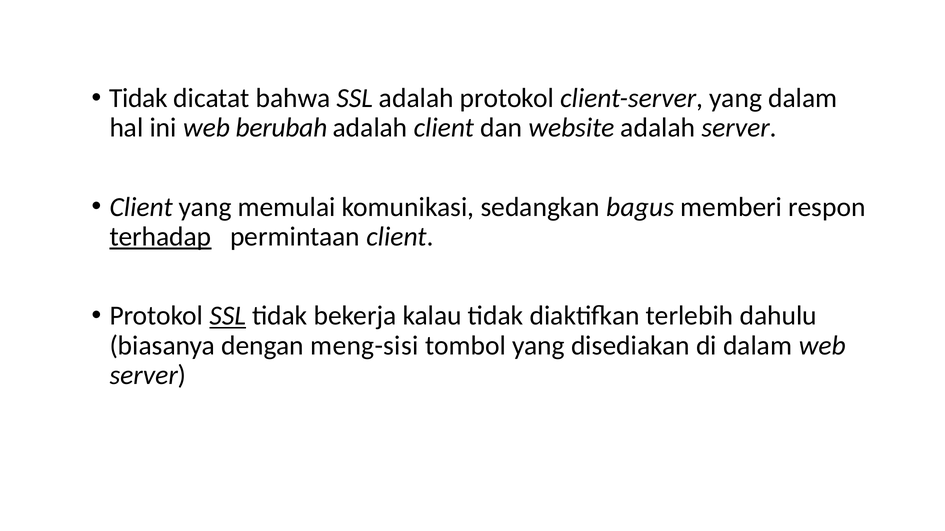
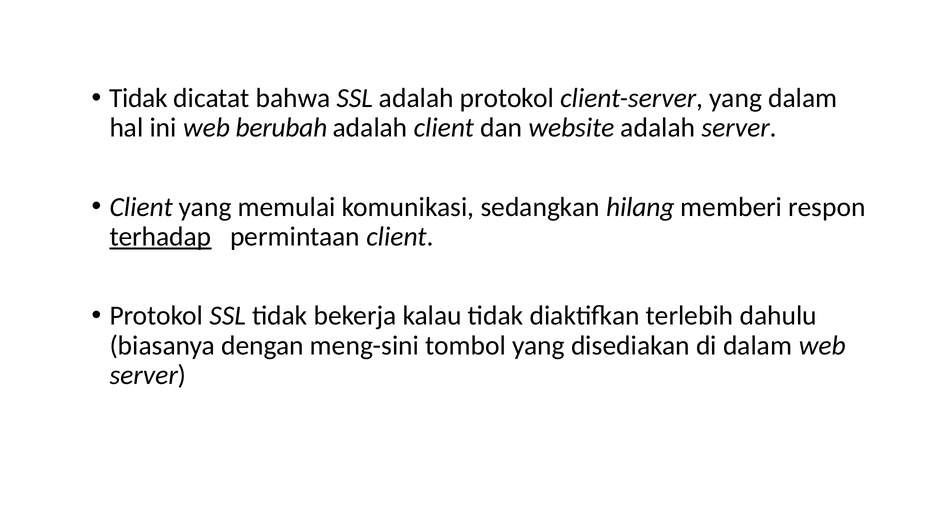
bagus: bagus -> hilang (640, 207)
SSL underline: present -> none (228, 316)
meng-sisi: meng-sisi -> meng-sini (365, 346)
